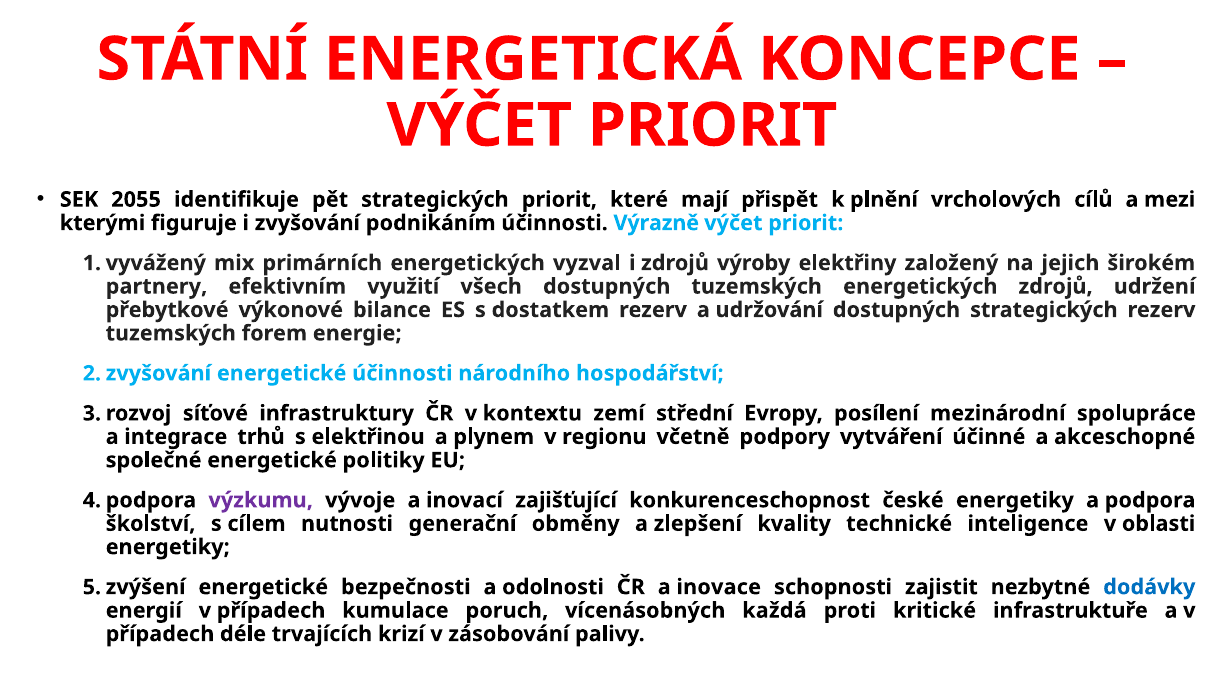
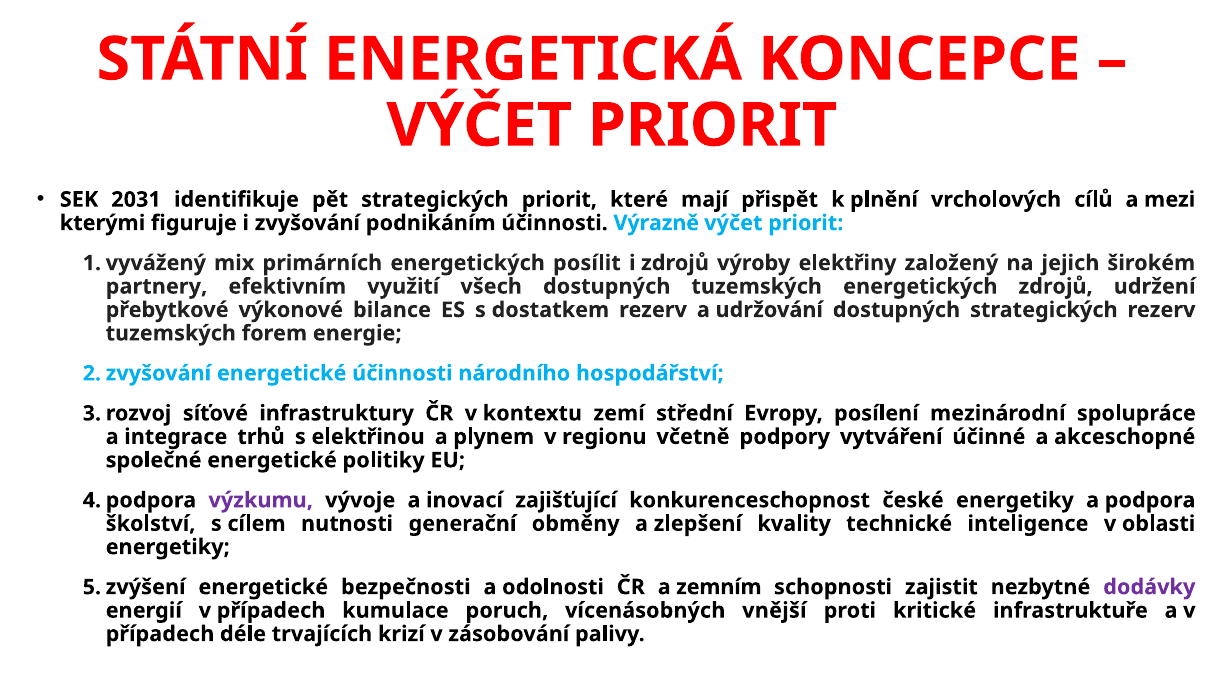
2055: 2055 -> 2031 (136, 199)
vyzval: vyzval -> posílit (587, 263)
inovace: inovace -> zemním (719, 587)
dodávky colour: blue -> purple (1149, 587)
každá: každá -> vnější (774, 610)
